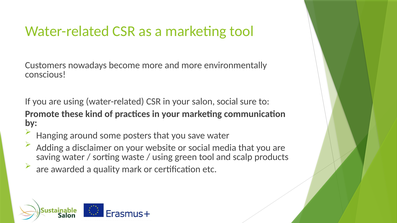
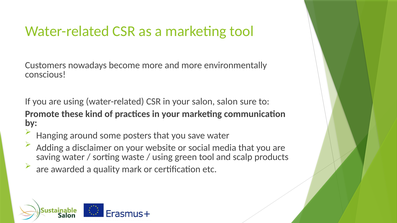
salon social: social -> salon (227, 102)
